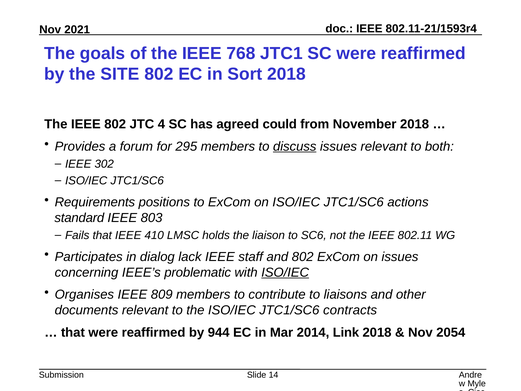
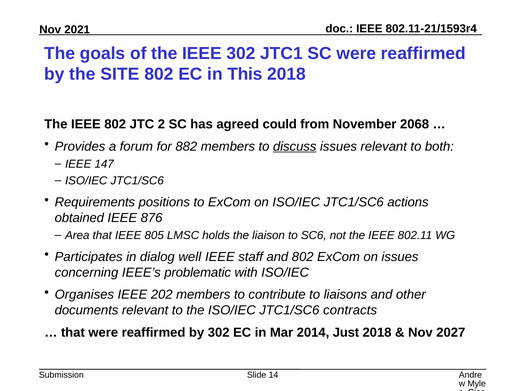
IEEE 768: 768 -> 302 (241, 53)
Sort: Sort -> This (245, 74)
4: 4 -> 2 (161, 124)
November 2018: 2018 -> 2068 (415, 124)
295: 295 -> 882 (186, 146)
302: 302 -> 147 (104, 164)
standard: standard -> obtained (79, 218)
803: 803 -> 876 (152, 218)
Fails: Fails -> Area (77, 235)
410: 410 -> 805 (154, 235)
lack: lack -> well (190, 257)
ISO/IEC underline: present -> none (285, 272)
809: 809 -> 202 (162, 294)
by 944: 944 -> 302 (219, 332)
Link: Link -> Just (346, 332)
2054: 2054 -> 2027 (451, 332)
